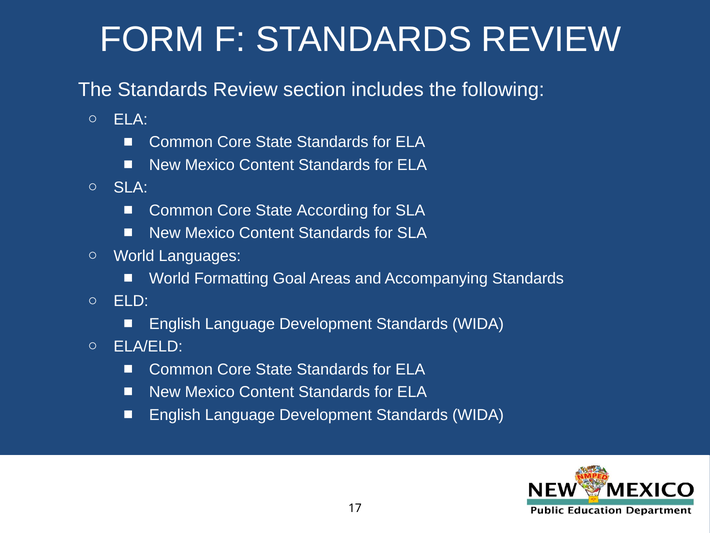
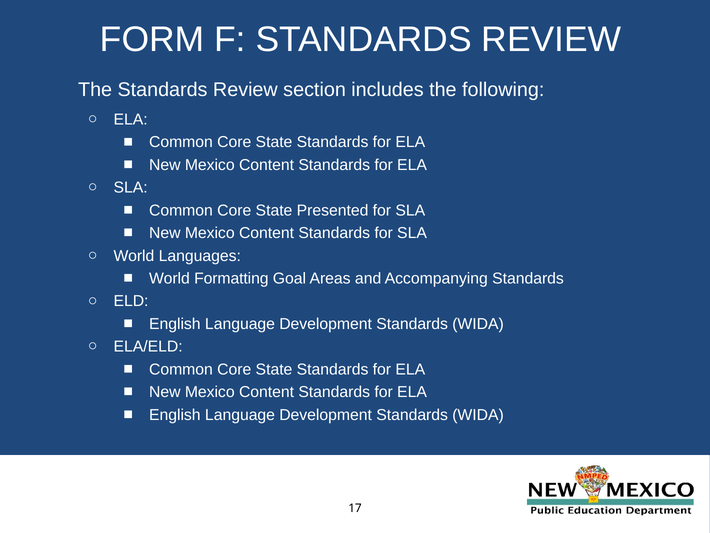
According: According -> Presented (333, 210)
